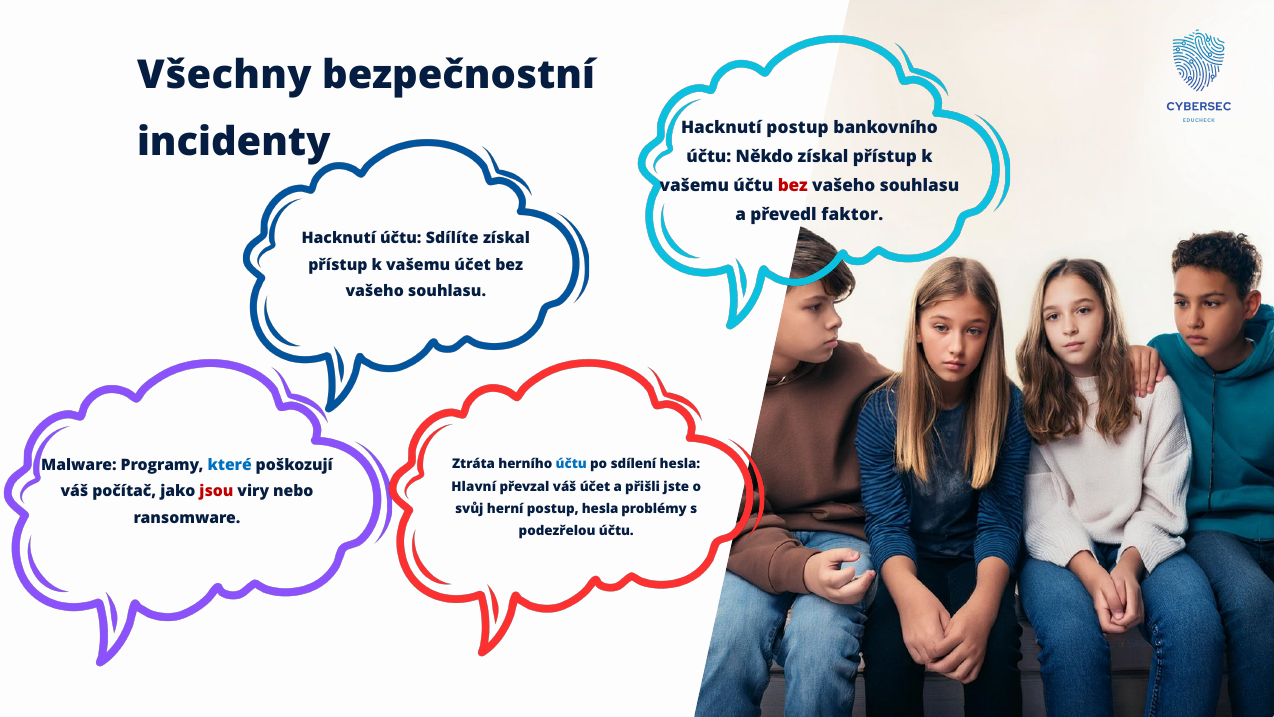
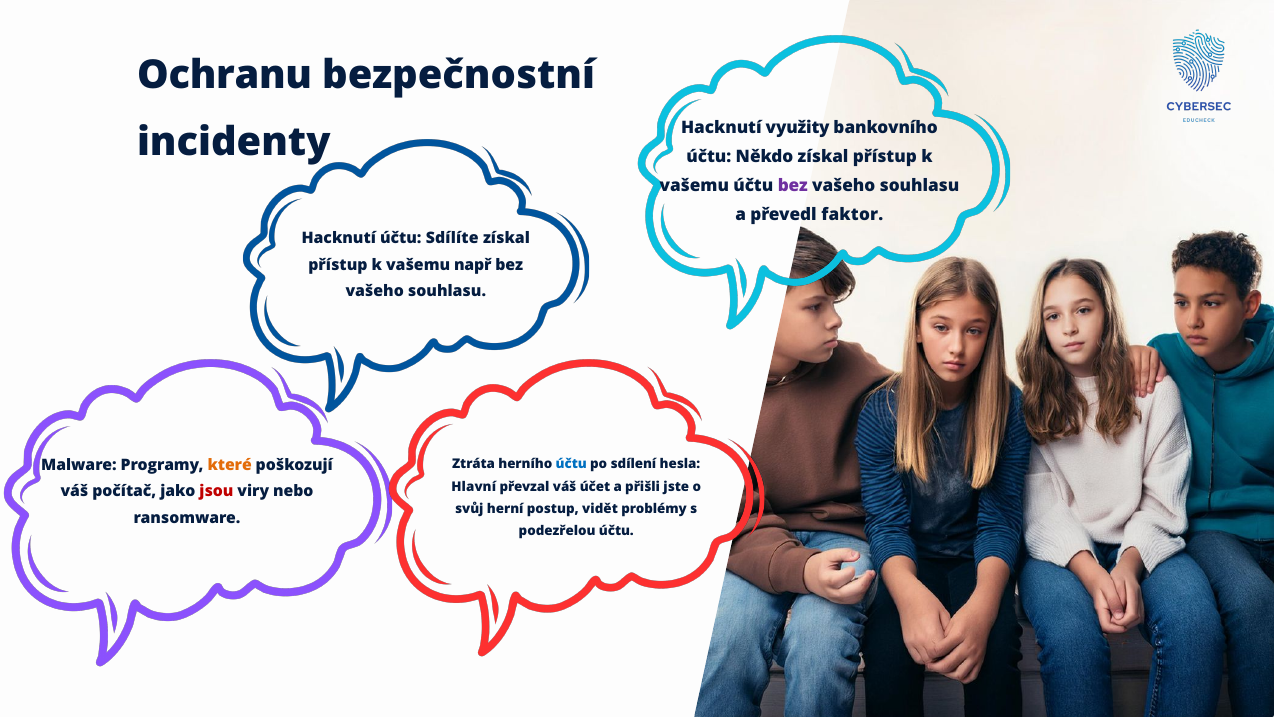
Všechny: Všechny -> Ochranu (225, 75)
Hacknutí postup: postup -> využity (798, 128)
bez colour: red -> purple (793, 186)
vašemu účet: účet -> např (473, 265)
které colour: blue -> orange (230, 465)
postup hesla: hesla -> vidět (600, 509)
